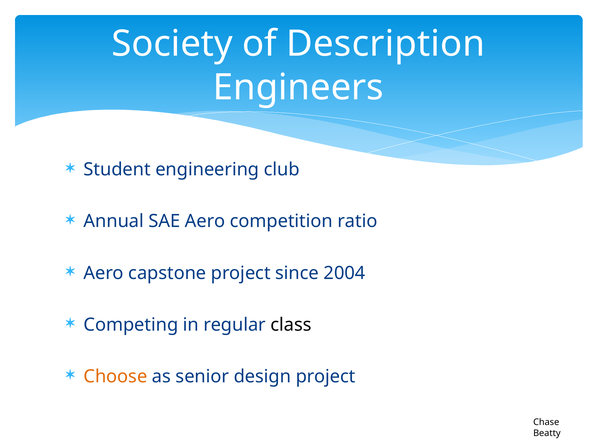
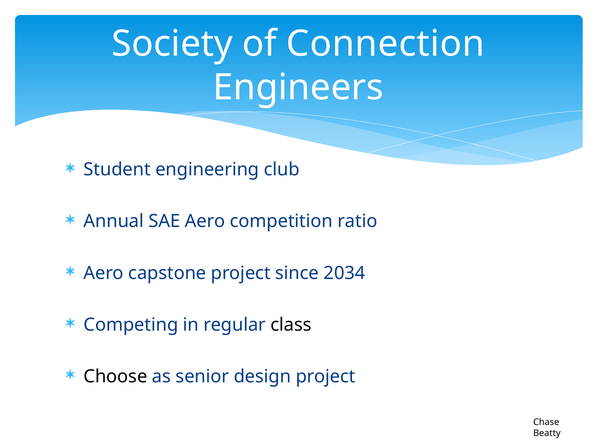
Description: Description -> Connection (386, 44)
2004: 2004 -> 2034 (344, 273)
Choose colour: orange -> black (115, 376)
